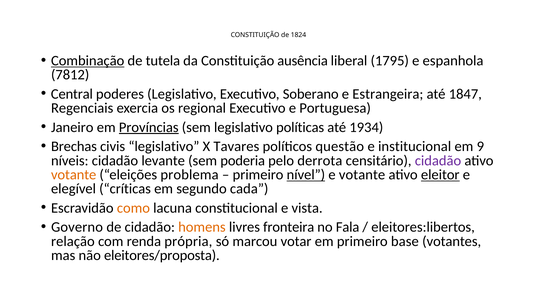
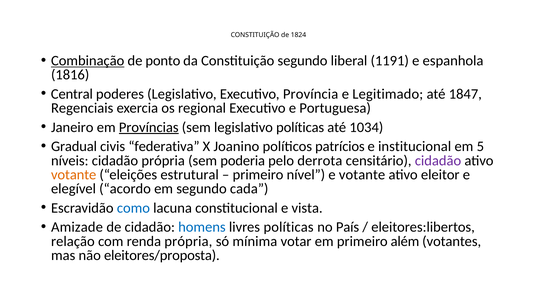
tutela: tutela -> ponto (163, 61)
Constituição ausência: ausência -> segundo (303, 61)
1795: 1795 -> 1191 (390, 61)
7812: 7812 -> 1816 (70, 75)
Soberano: Soberano -> Província (311, 94)
Estrangeira: Estrangeira -> Legitimado (388, 94)
1934: 1934 -> 1034 (366, 127)
Brechas: Brechas -> Gradual (74, 146)
civis legislativo: legislativo -> federativa (164, 146)
Tavares: Tavares -> Joanino (236, 146)
questão: questão -> patrícios (340, 146)
9: 9 -> 5 (480, 146)
cidadão levante: levante -> própria (163, 161)
problema: problema -> estrutural (190, 175)
nível underline: present -> none (306, 175)
eleitor underline: present -> none (440, 175)
críticas: críticas -> acordo (125, 189)
como colour: orange -> blue (133, 208)
Governo: Governo -> Amizade (77, 227)
homens colour: orange -> blue (202, 227)
livres fronteira: fronteira -> políticas (289, 227)
Fala: Fala -> País (348, 227)
marcou: marcou -> mínima (255, 241)
base: base -> além (405, 241)
